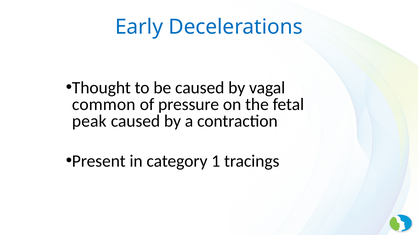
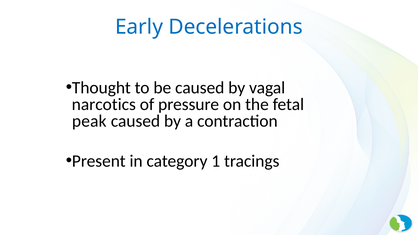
common: common -> narcotics (104, 104)
